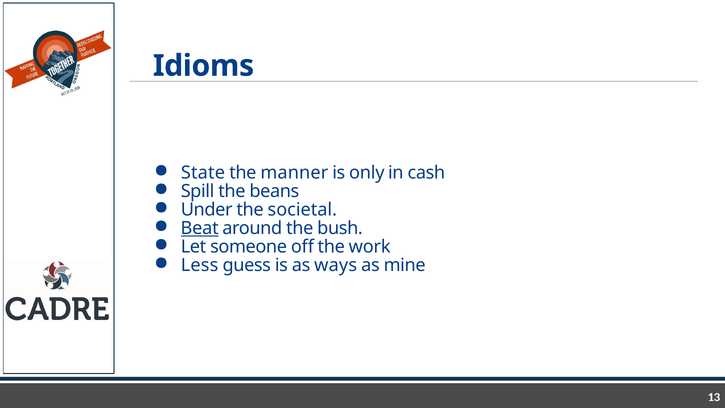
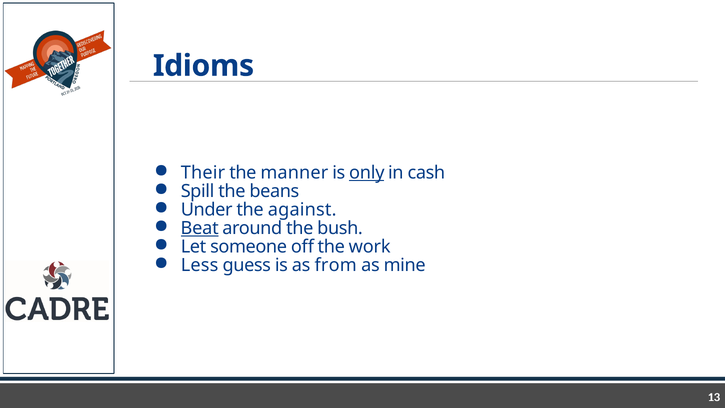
State: State -> Their (203, 173)
only underline: none -> present (367, 173)
societal: societal -> against (302, 210)
ways: ways -> from (336, 265)
